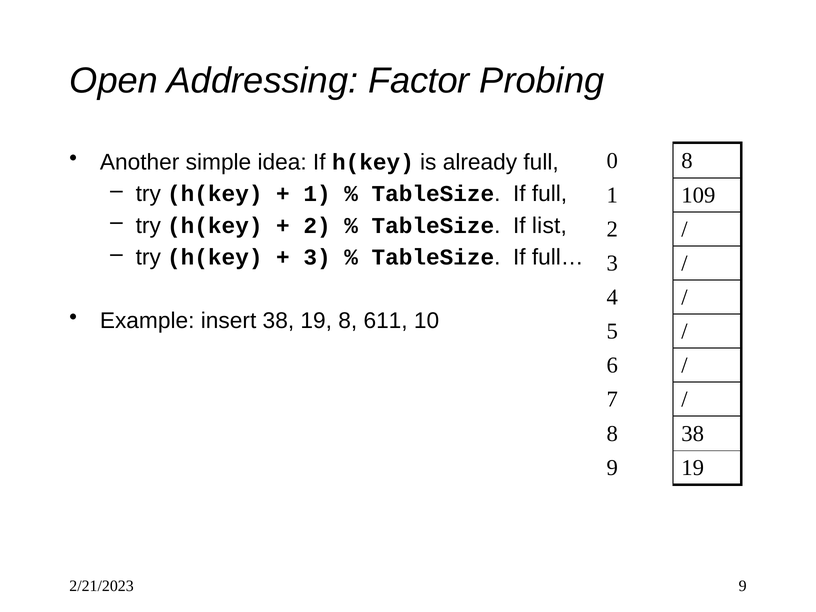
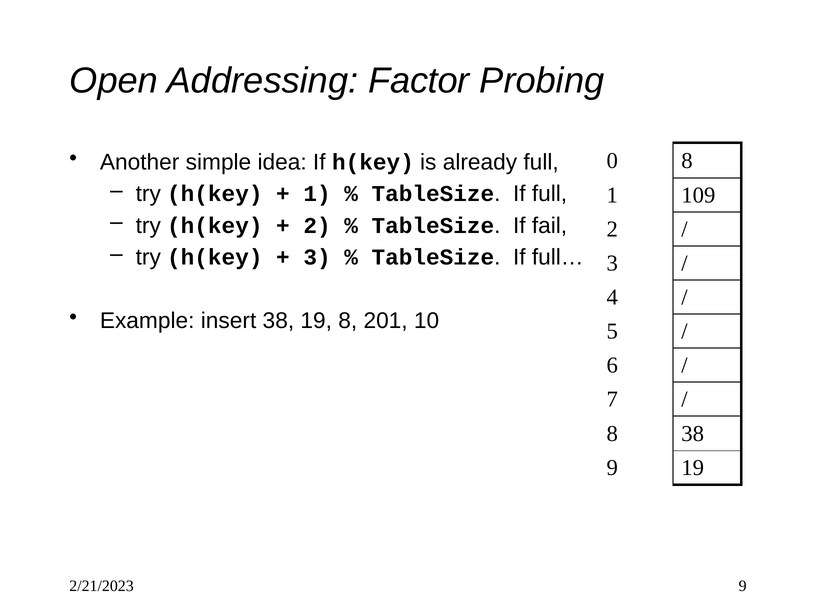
list: list -> fail (550, 226)
611: 611 -> 201 (386, 321)
